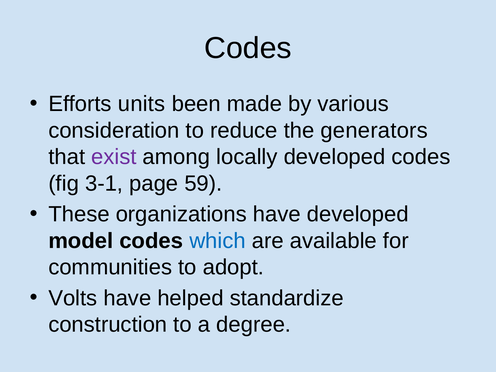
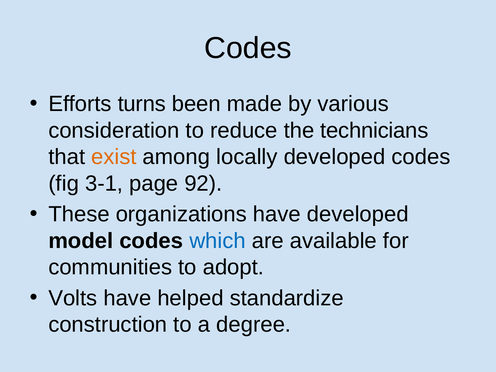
units: units -> turns (142, 104)
generators: generators -> technicians (374, 131)
exist colour: purple -> orange (114, 157)
59: 59 -> 92 (203, 183)
